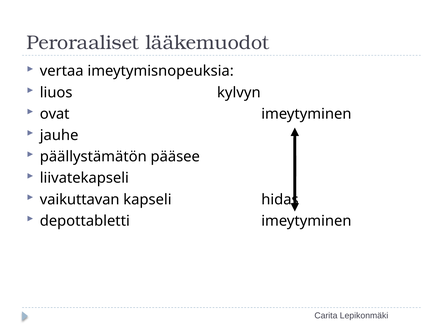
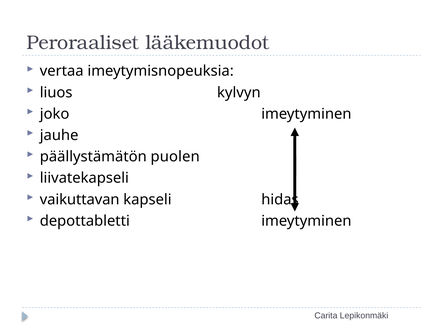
ovat: ovat -> joko (55, 114)
pääsee: pääsee -> puolen (175, 157)
